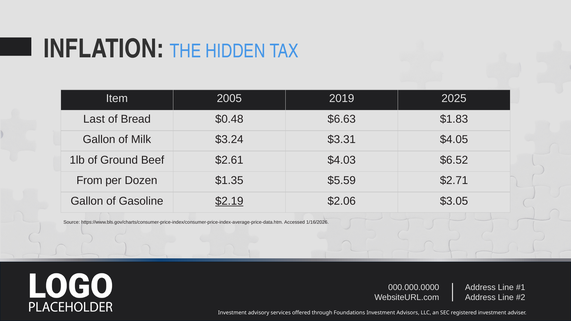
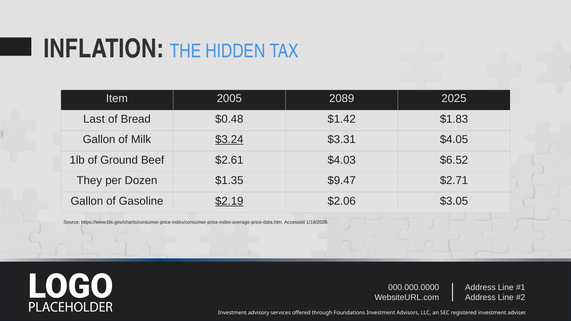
2019: 2019 -> 2089 (342, 99)
$6.63: $6.63 -> $1.42 (342, 119)
$3.24 underline: none -> present (229, 140)
From: From -> They (89, 181)
$5.59: $5.59 -> $9.47 (342, 181)
